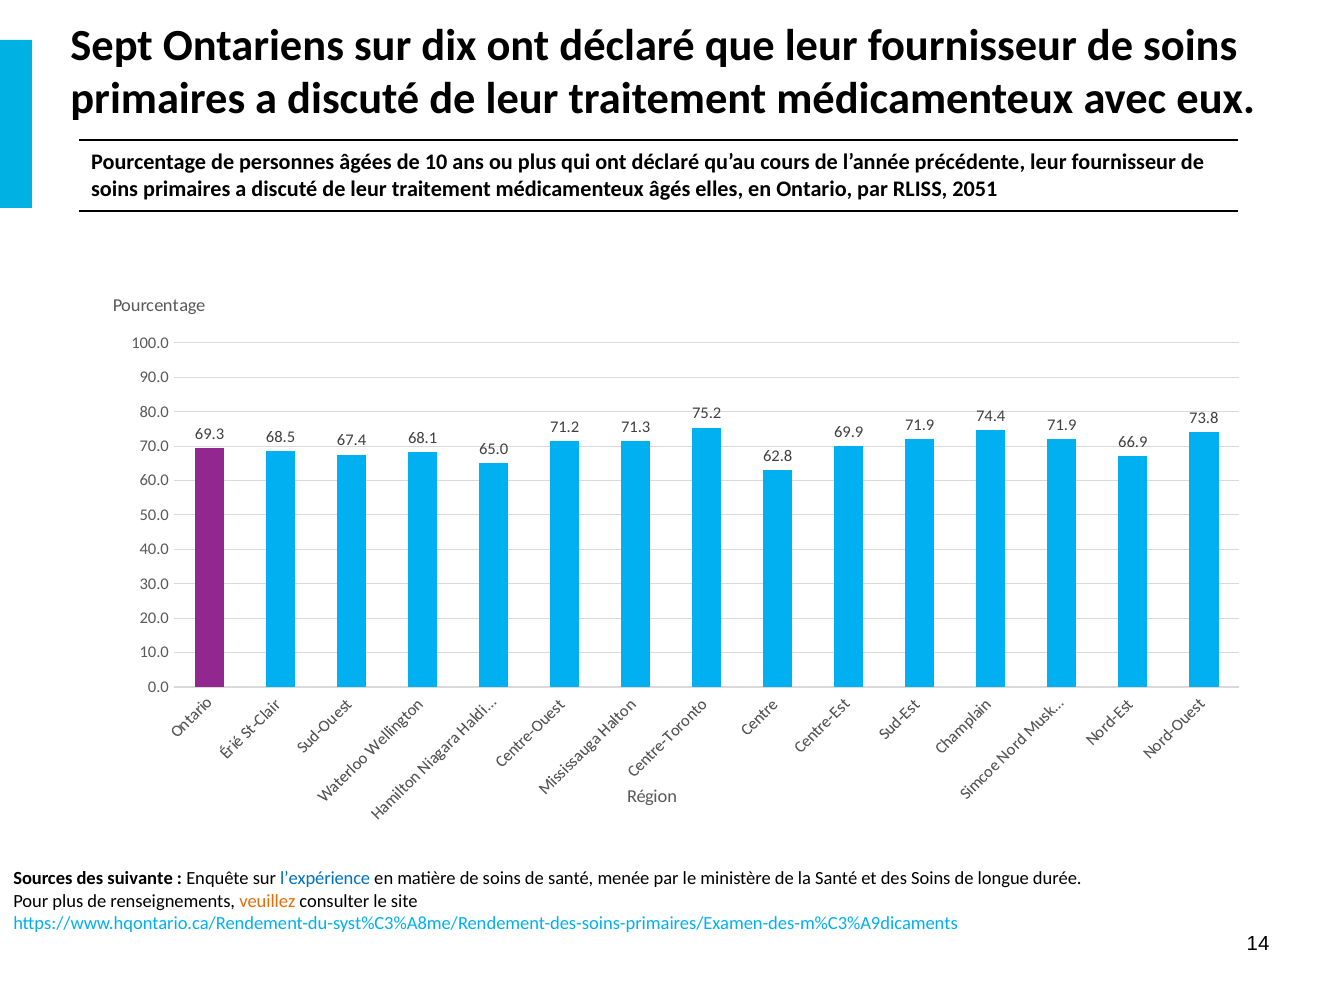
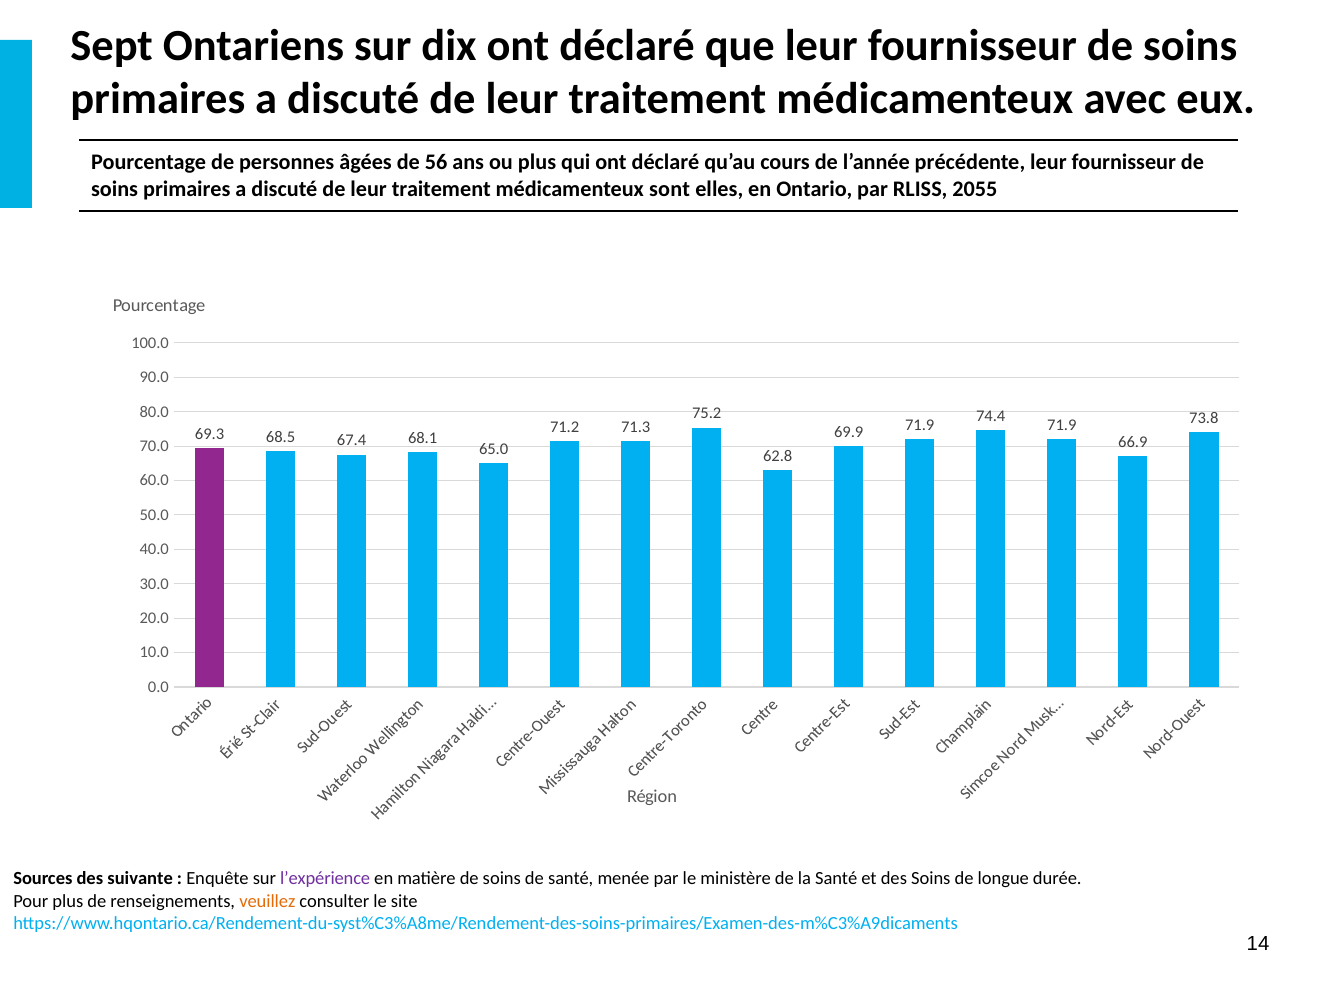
10: 10 -> 56 (436, 162)
âgés: âgés -> sont (670, 189)
2051: 2051 -> 2055 (975, 189)
l’expérience colour: blue -> purple (325, 879)
